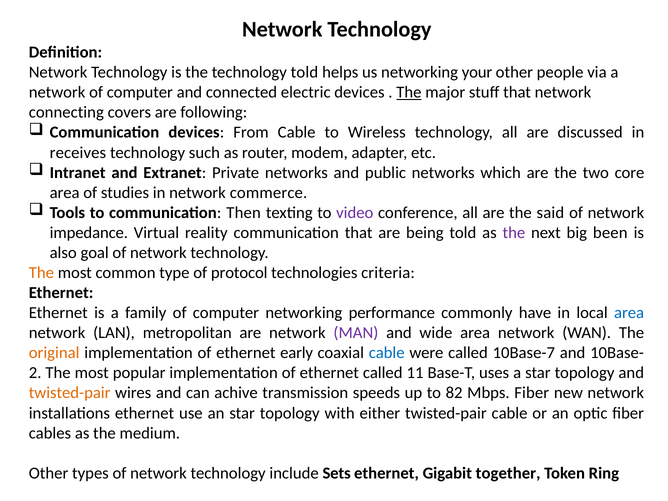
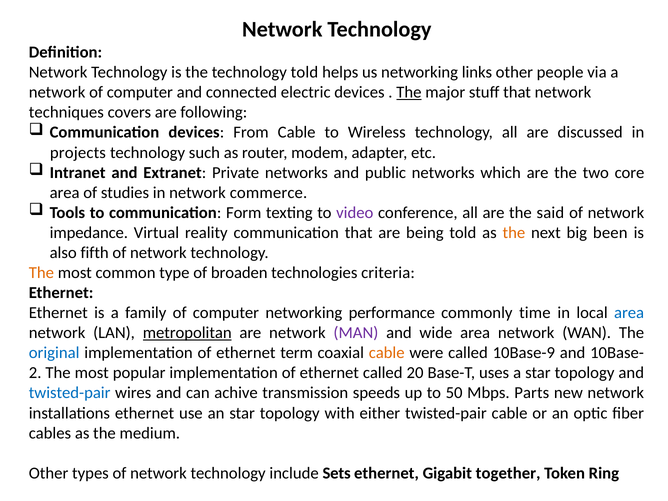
your: your -> links (477, 72)
connecting: connecting -> techniques (66, 112)
receives: receives -> projects (78, 152)
Then: Then -> Form (244, 213)
the colour: purple -> orange (514, 233)
goal: goal -> fifth (95, 253)
protocol: protocol -> broaden (239, 273)
have: have -> time (535, 313)
metropolitan underline: none -> present (187, 333)
original colour: orange -> blue (54, 353)
early: early -> term (297, 353)
cable colour: blue -> orange (387, 353)
10Base-7: 10Base-7 -> 10Base-9 (524, 353)
11: 11 -> 20 (415, 373)
twisted-pair colour: orange -> blue (70, 393)
82: 82 -> 50 (454, 393)
Mbps Fiber: Fiber -> Parts (532, 393)
